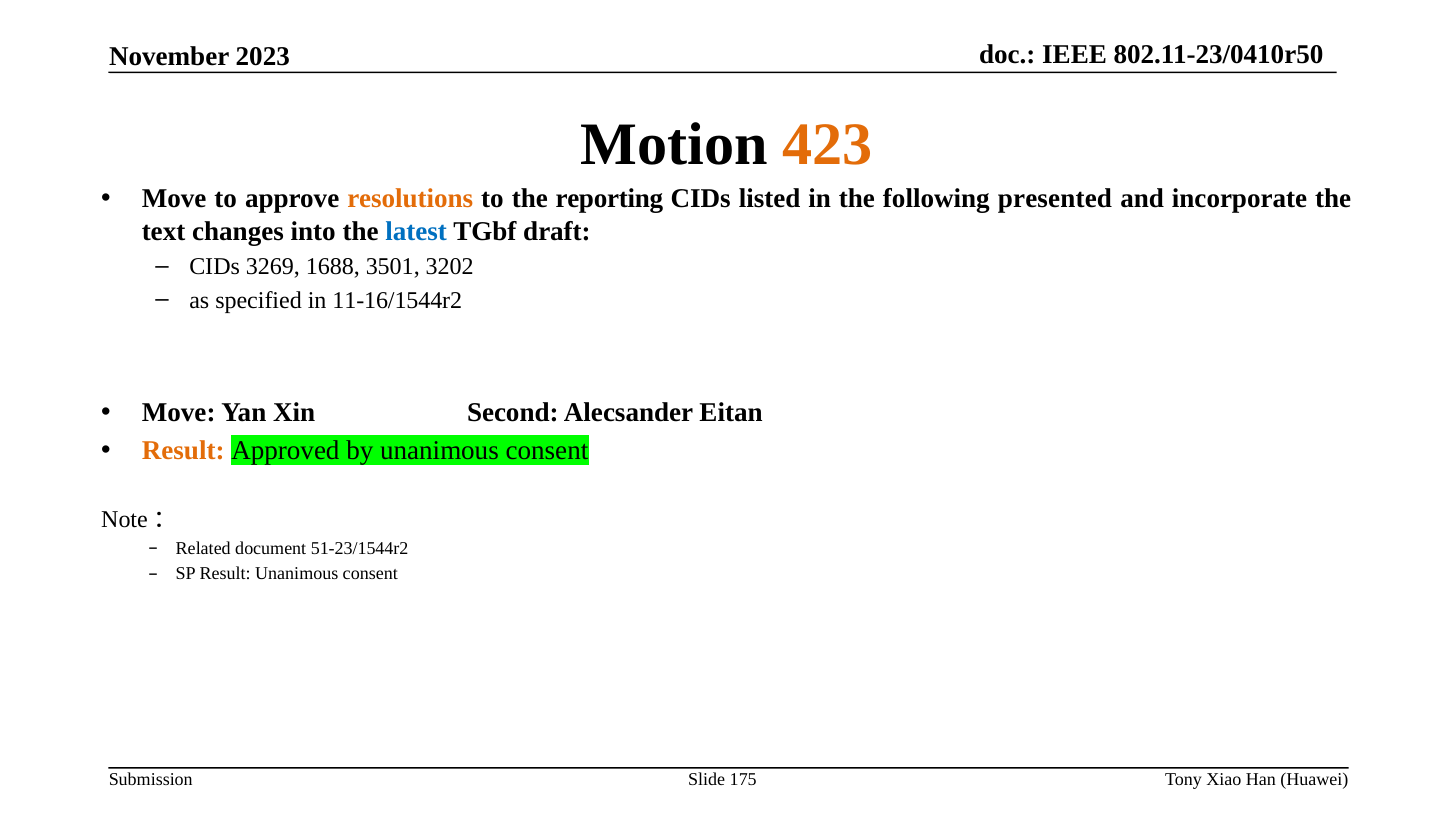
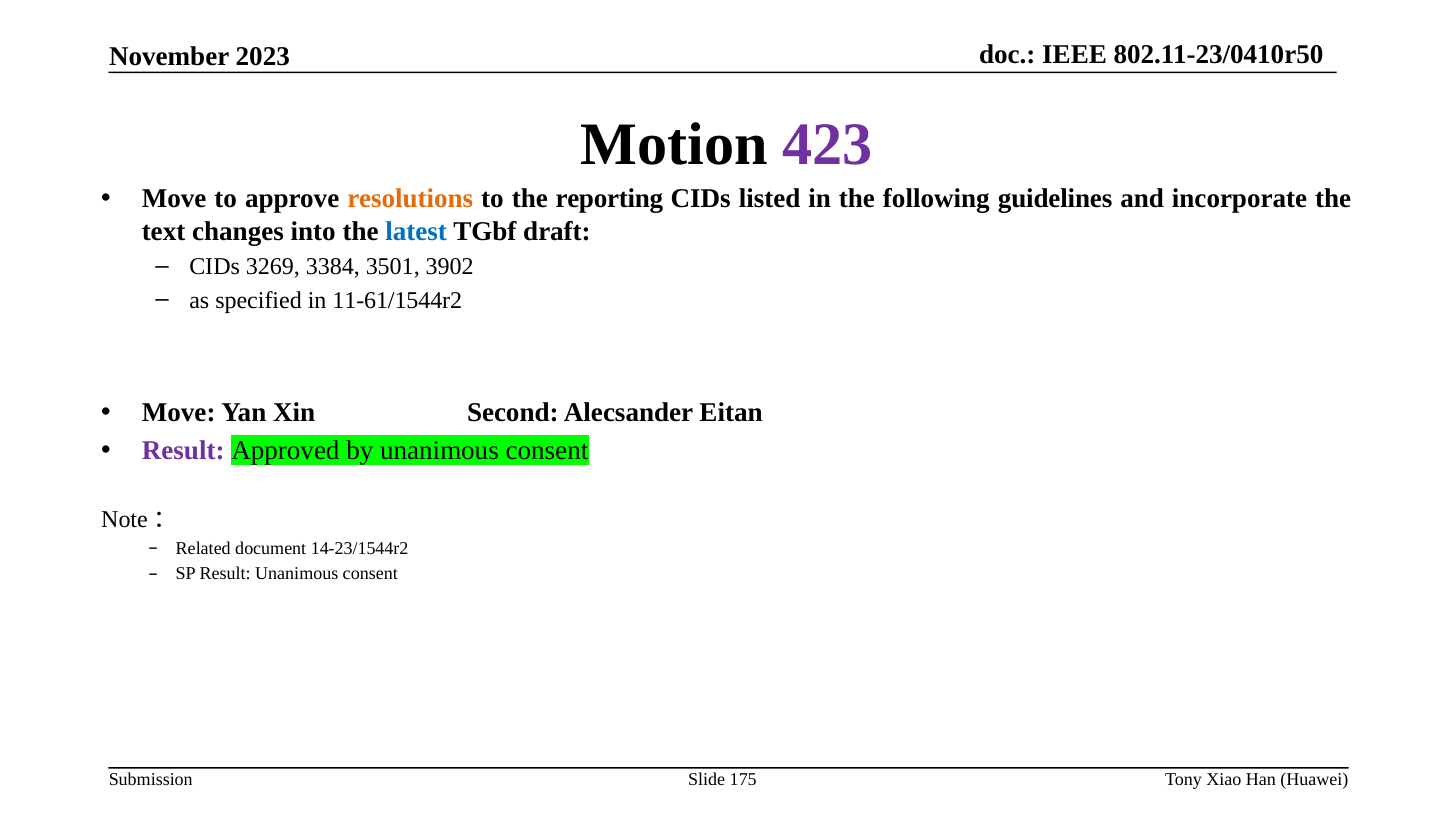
423 colour: orange -> purple (828, 145)
presented: presented -> guidelines (1055, 199)
1688: 1688 -> 3384 (333, 267)
3202: 3202 -> 3902 (450, 267)
11-16/1544r2: 11-16/1544r2 -> 11-61/1544r2 (397, 300)
Result colour: orange -> purple (183, 450)
51-23/1544r2: 51-23/1544r2 -> 14-23/1544r2 (360, 548)
